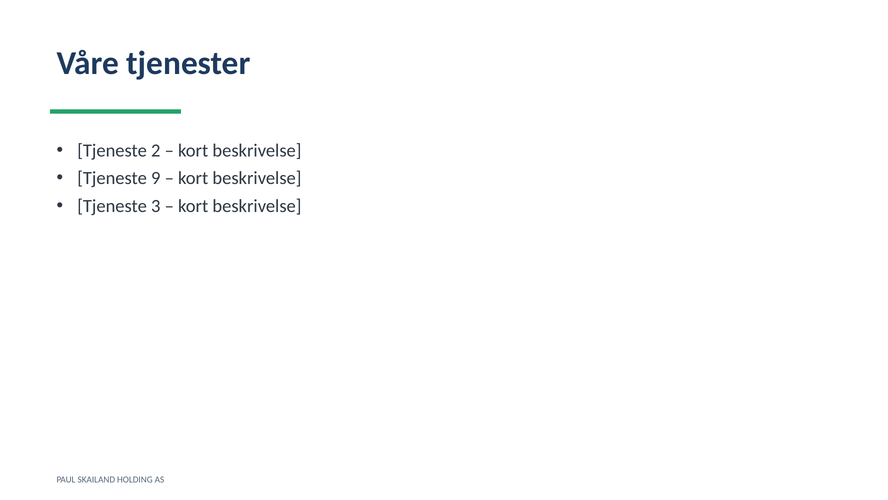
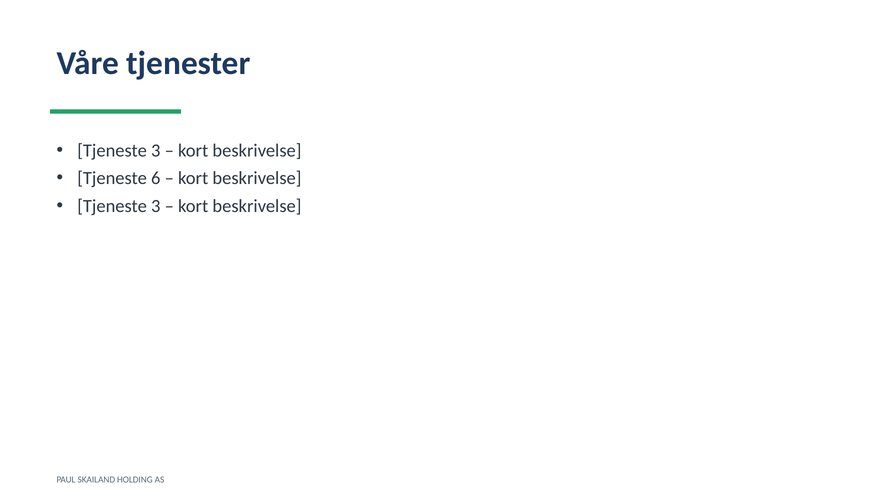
2: 2 -> 3 (156, 150)
9: 9 -> 6 (156, 178)
